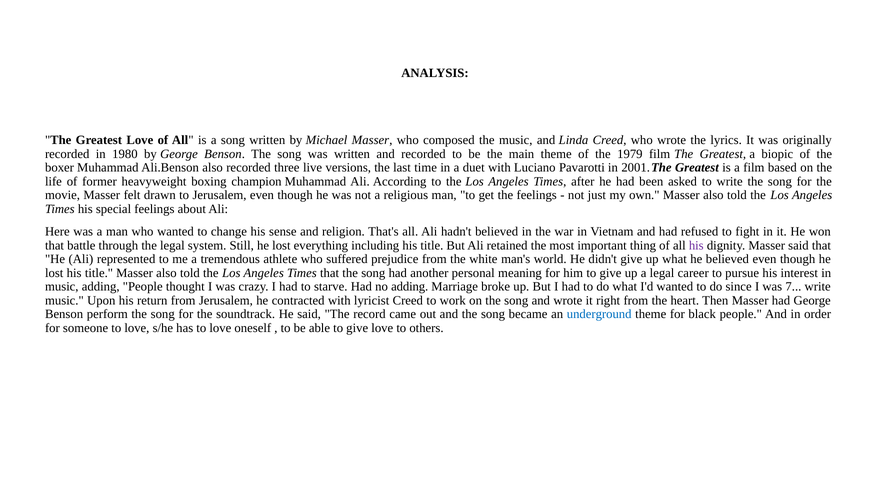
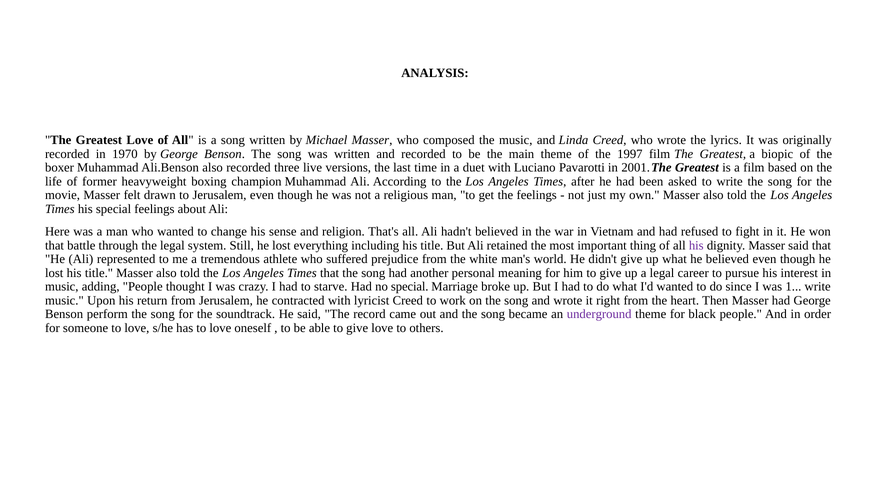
1980: 1980 -> 1970 (125, 154)
1979: 1979 -> 1997 (630, 154)
no adding: adding -> special (410, 287)
7: 7 -> 1 (793, 287)
underground colour: blue -> purple (599, 314)
